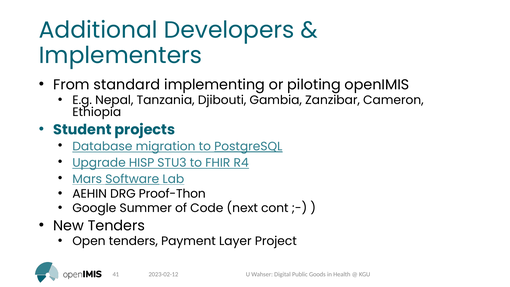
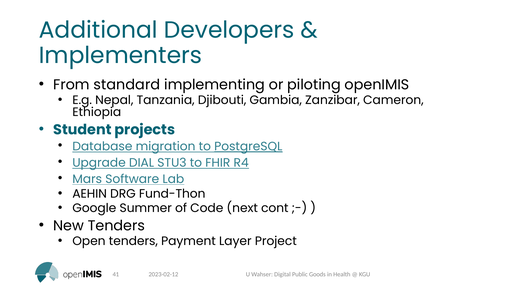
HISP: HISP -> DIAL (142, 163)
Software underline: present -> none (132, 179)
Proof-Thon: Proof-Thon -> Fund-Thon (172, 194)
